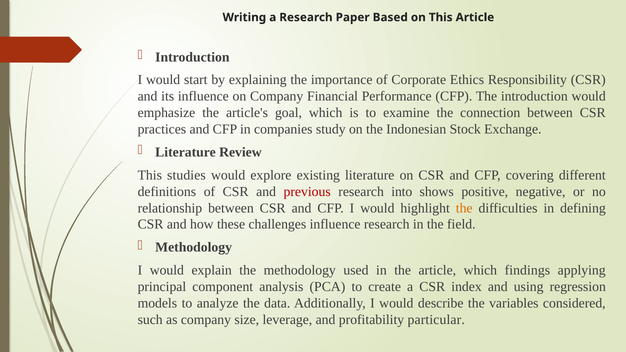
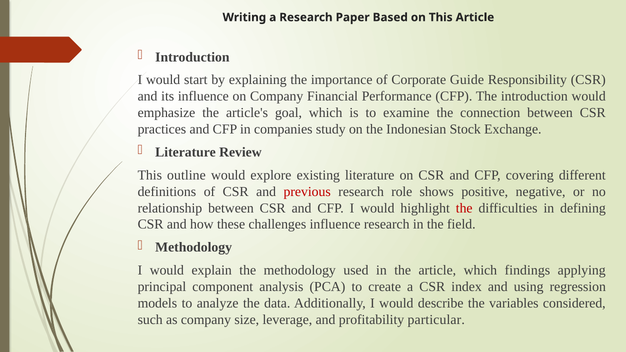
Ethics: Ethics -> Guide (467, 80)
studies: studies -> outline (186, 175)
into: into -> role (402, 192)
the colour: orange -> red (464, 208)
